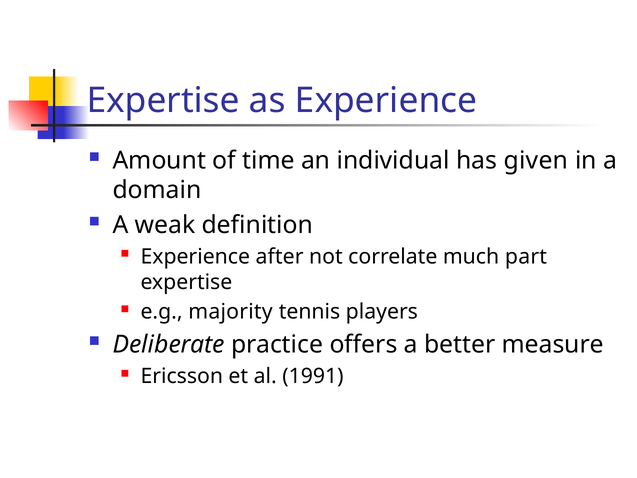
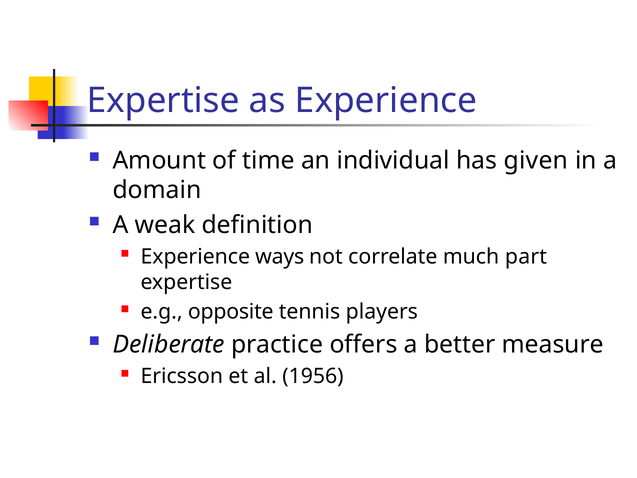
after: after -> ways (280, 256)
majority: majority -> opposite (231, 312)
1991: 1991 -> 1956 (313, 376)
